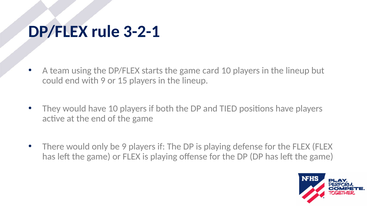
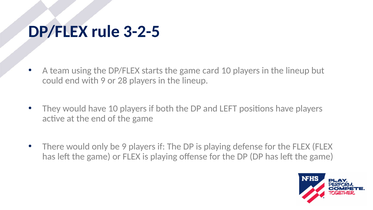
3-2-1: 3-2-1 -> 3-2-5 (142, 31)
15: 15 -> 28 (122, 80)
and TIED: TIED -> LEFT (228, 108)
